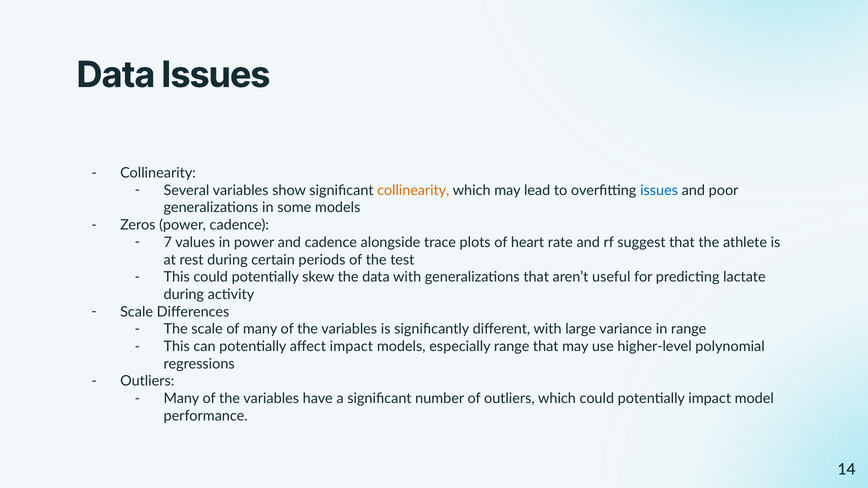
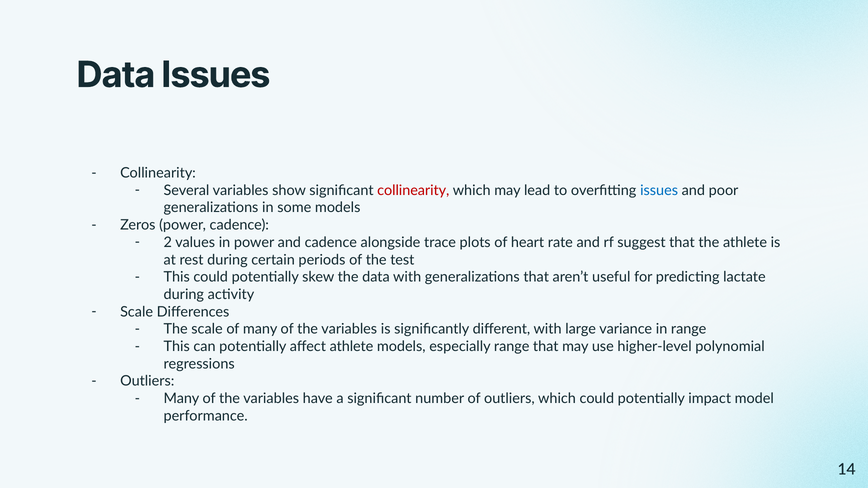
collinearity colour: orange -> red (413, 190)
7: 7 -> 2 (168, 243)
affect impact: impact -> athlete (351, 347)
